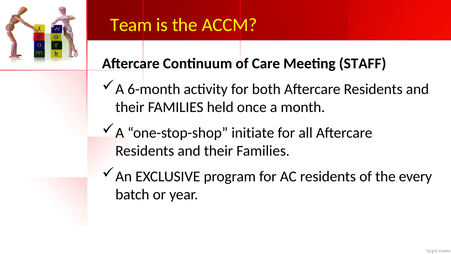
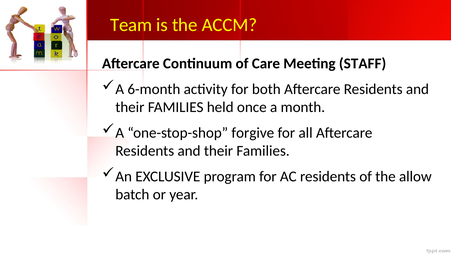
initiate: initiate -> forgive (253, 133)
every: every -> allow (415, 176)
